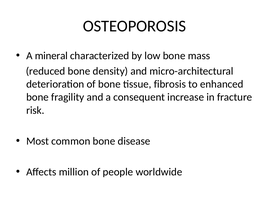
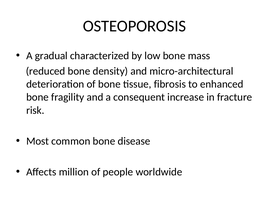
mineral: mineral -> gradual (51, 56)
